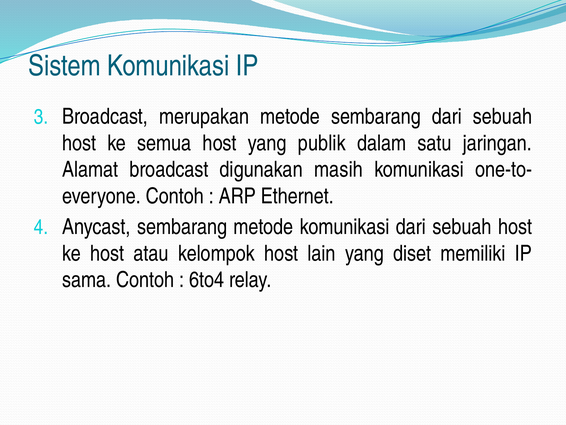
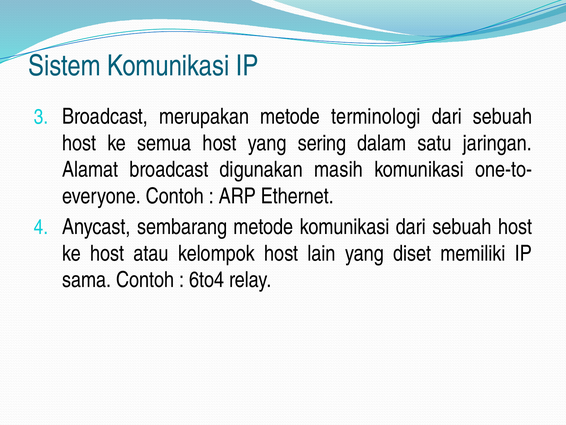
metode sembarang: sembarang -> terminologi (376, 117)
publik: publik -> sering (322, 143)
